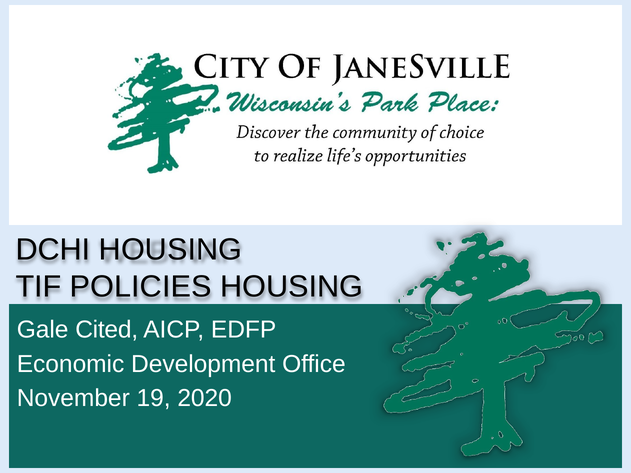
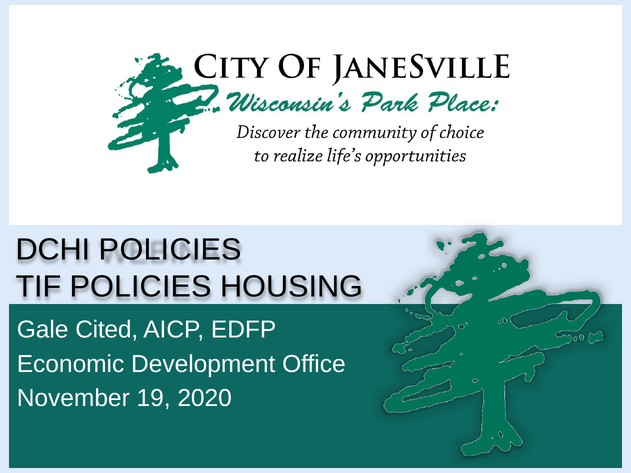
DCHI HOUSING: HOUSING -> POLICIES (170, 250)
